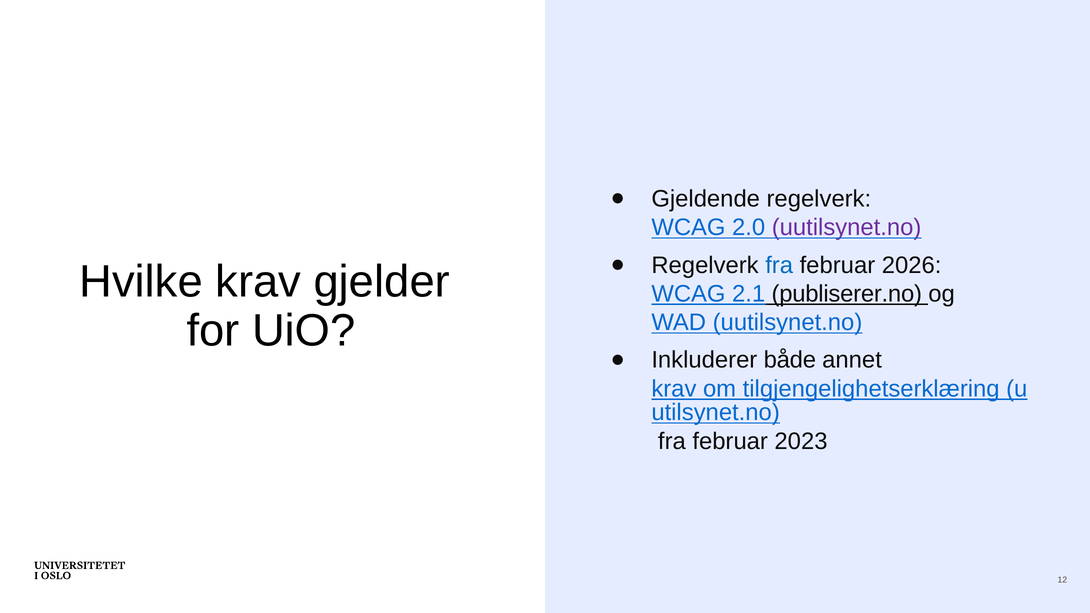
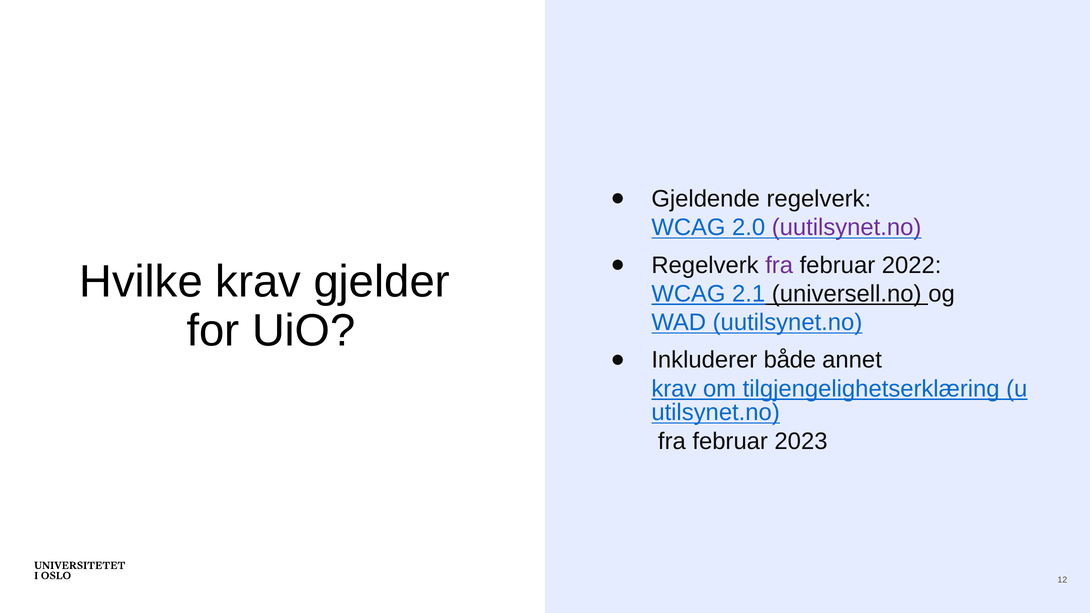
fra colour: blue -> purple (779, 265)
2026: 2026 -> 2022 (912, 265)
publiserer.no: publiserer.no -> universell.no (847, 294)
